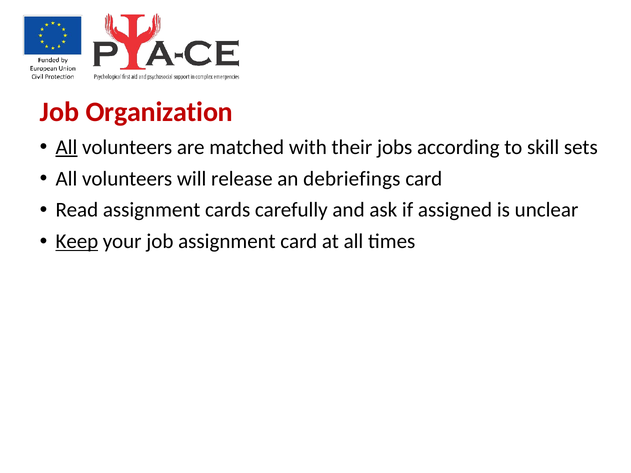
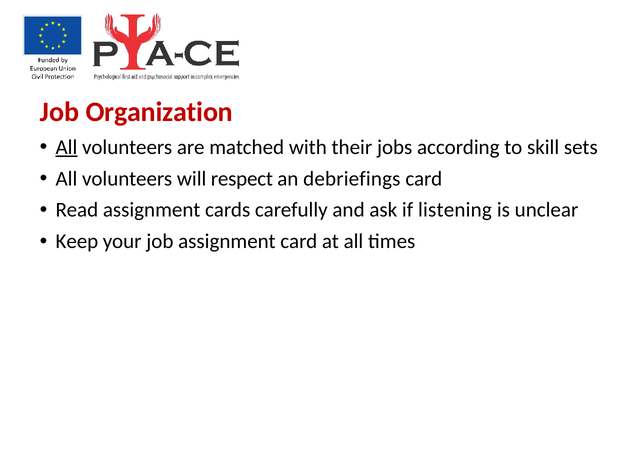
release: release -> respect (242, 179)
assigned: assigned -> listening (455, 210)
Keep underline: present -> none (77, 242)
